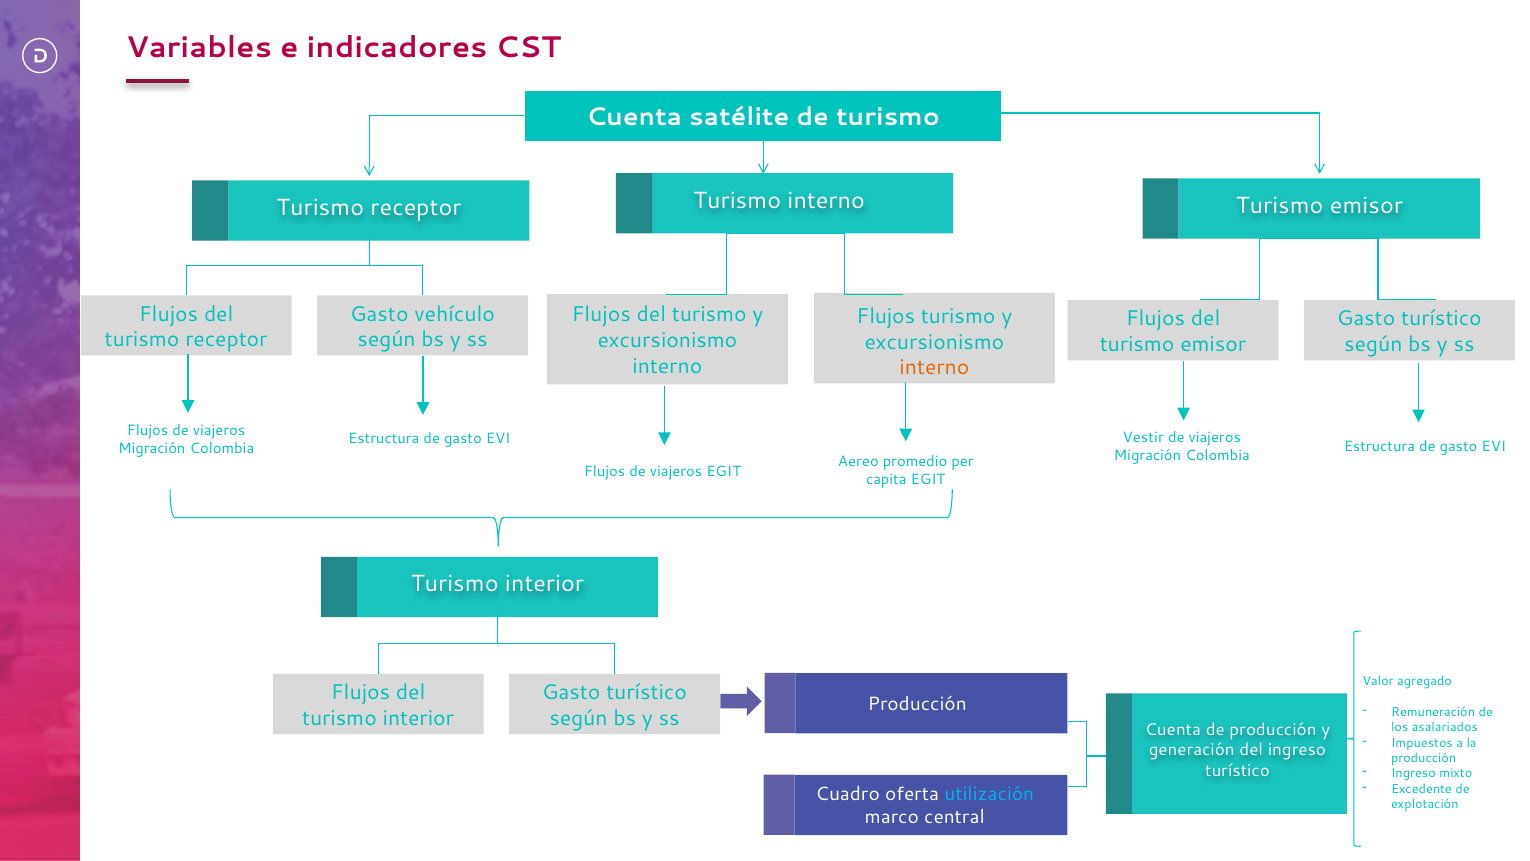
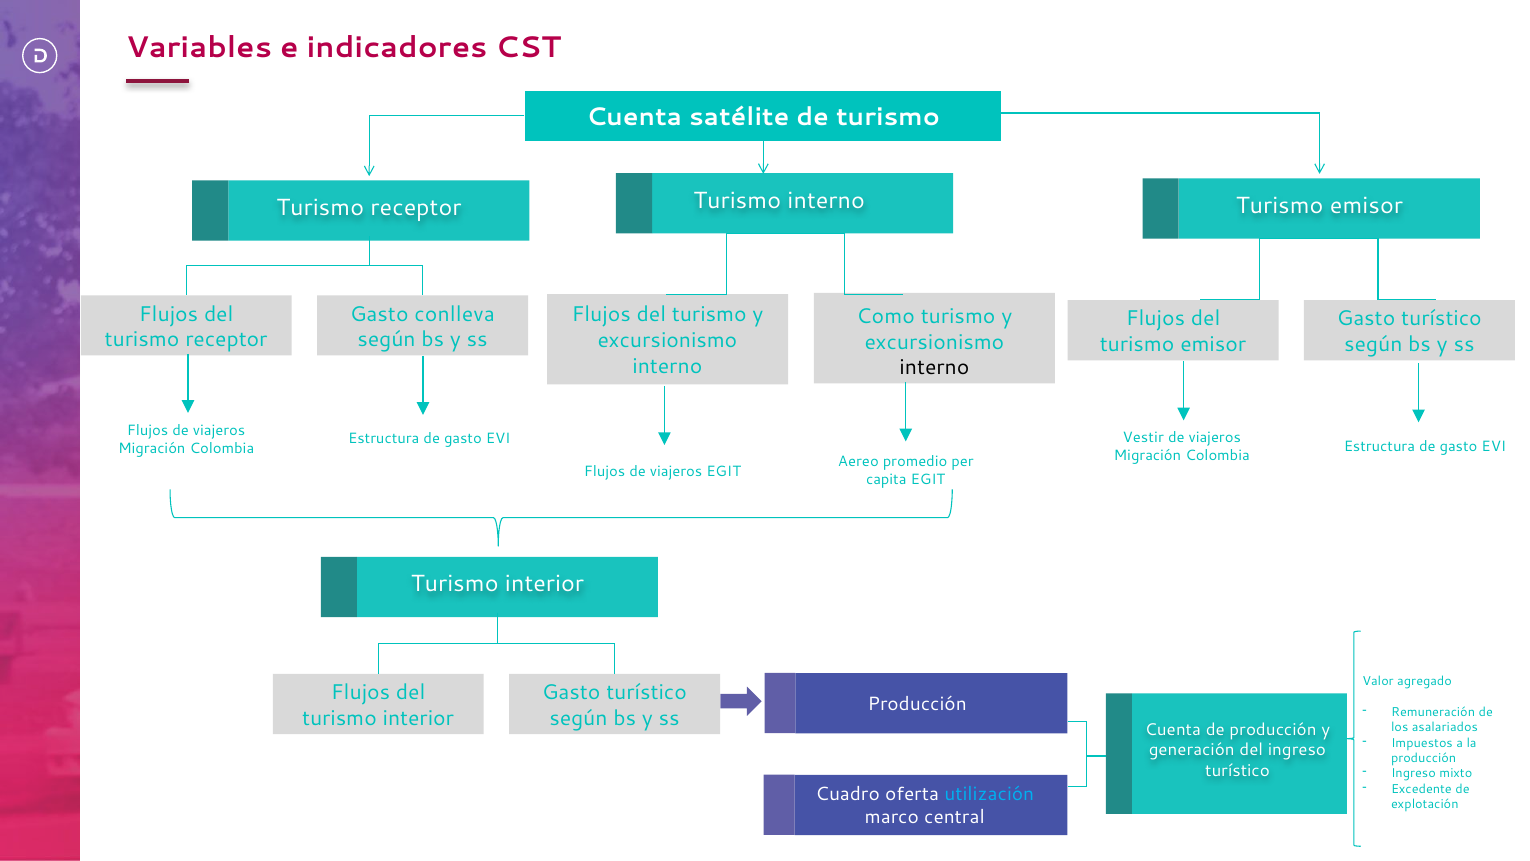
vehículo: vehículo -> conlleva (455, 314)
Flujos: Flujos -> Como (886, 316)
interno colour: orange -> black (934, 367)
